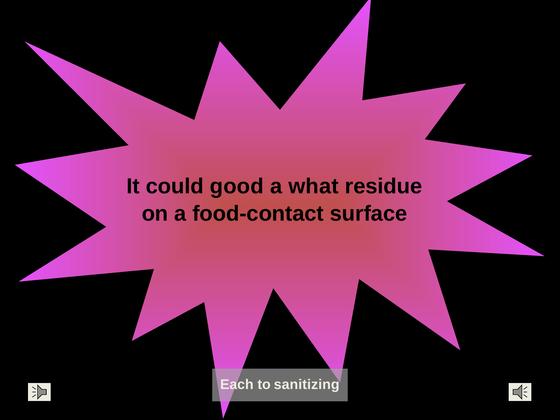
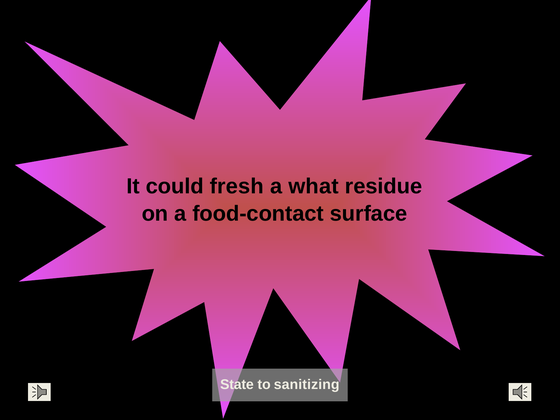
good: good -> fresh (237, 186)
Each: Each -> State (237, 385)
